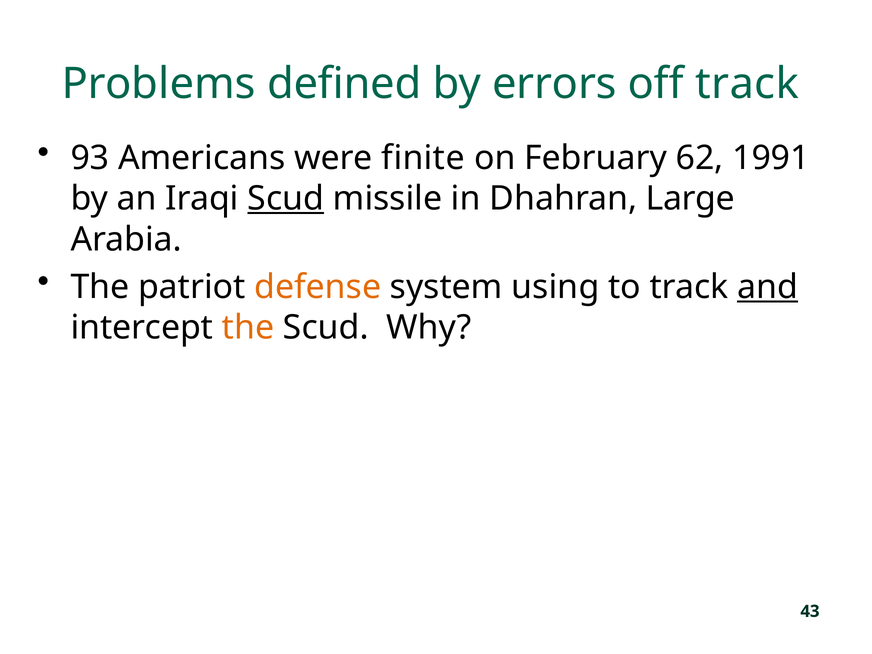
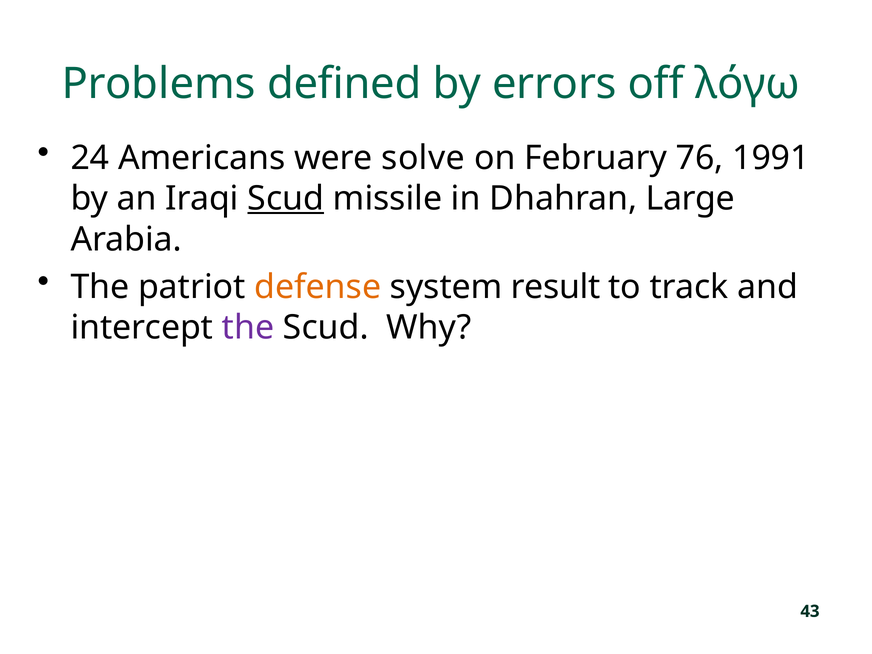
off track: track -> λόγω (747, 84)
93: 93 -> 24 (90, 158)
finite: finite -> solve (423, 158)
62: 62 -> 76 (700, 158)
using: using -> result (556, 287)
and underline: present -> none (768, 287)
the colour: orange -> purple (248, 328)
